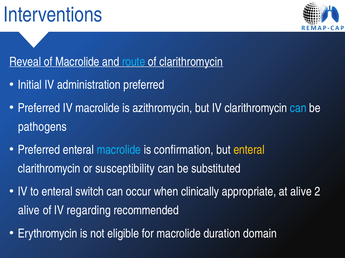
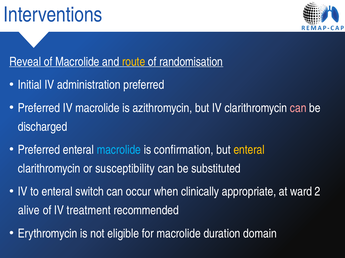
route colour: light blue -> yellow (134, 62)
of clarithromycin: clarithromycin -> randomisation (191, 62)
can colour: light blue -> pink (298, 108)
pathogens: pathogens -> discharged (43, 127)
at alive: alive -> ward (301, 192)
regarding: regarding -> treatment (89, 211)
